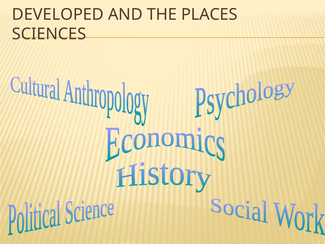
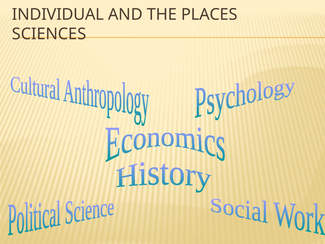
DEVELOPED: DEVELOPED -> INDIVIDUAL (58, 14)
